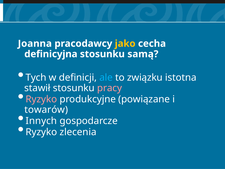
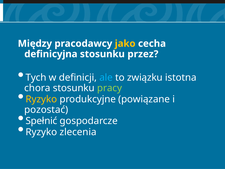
Joanna: Joanna -> Między (35, 44)
samą: samą -> przez (143, 54)
stawił: stawił -> chora (37, 88)
pracy colour: pink -> light green (110, 88)
Ryzyko colour: pink -> yellow (41, 99)
towarów: towarów -> pozostać (46, 110)
Innych: Innych -> Spełnić (41, 121)
